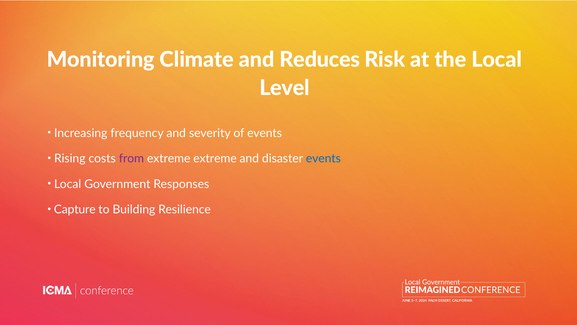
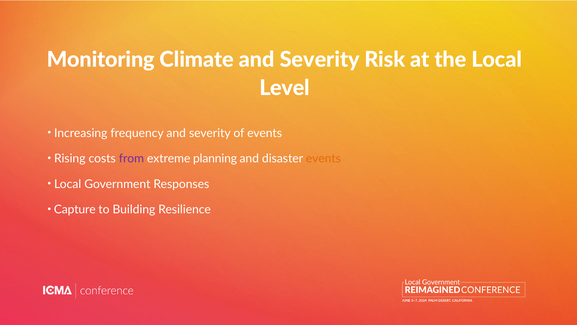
Climate and Reduces: Reduces -> Severity (320, 59)
extreme extreme: extreme -> planning (215, 158)
events colour: blue -> orange (323, 158)
